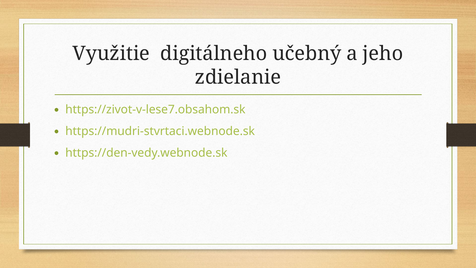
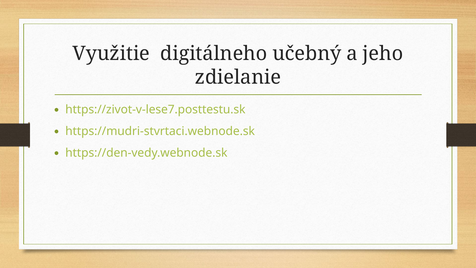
https://zivot-v-lese7.obsahom.sk: https://zivot-v-lese7.obsahom.sk -> https://zivot-v-lese7.posttestu.sk (155, 110)
